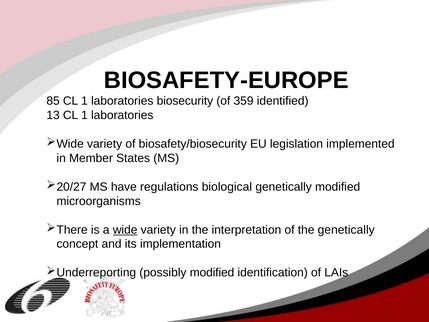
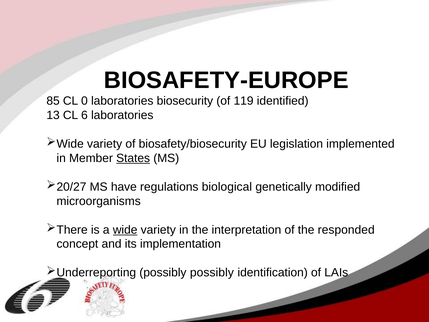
85 CL 1: 1 -> 0 (84, 101)
359: 359 -> 119 (244, 101)
13 CL 1: 1 -> 6 (84, 115)
States underline: none -> present (133, 158)
the genetically: genetically -> responded (346, 230)
possibly modified: modified -> possibly (212, 272)
